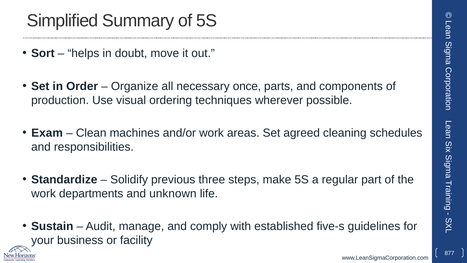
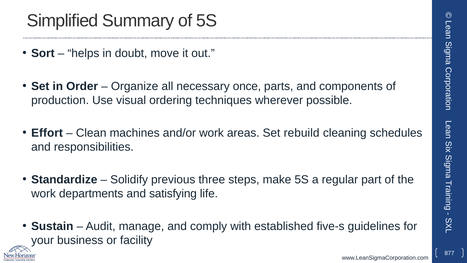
Exam: Exam -> Effort (47, 133)
agreed: agreed -> rebuild (302, 133)
unknown: unknown -> satisfying (173, 193)
